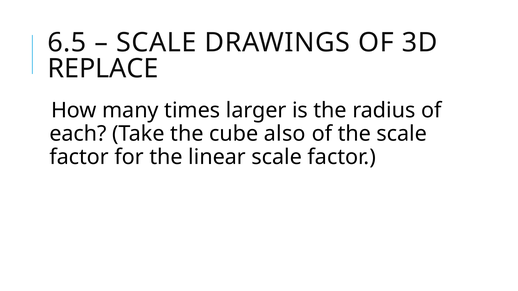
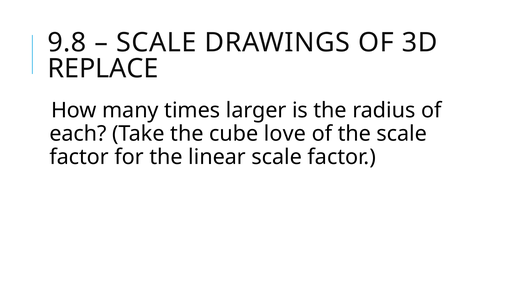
6.5: 6.5 -> 9.8 (67, 43)
also: also -> love (285, 134)
